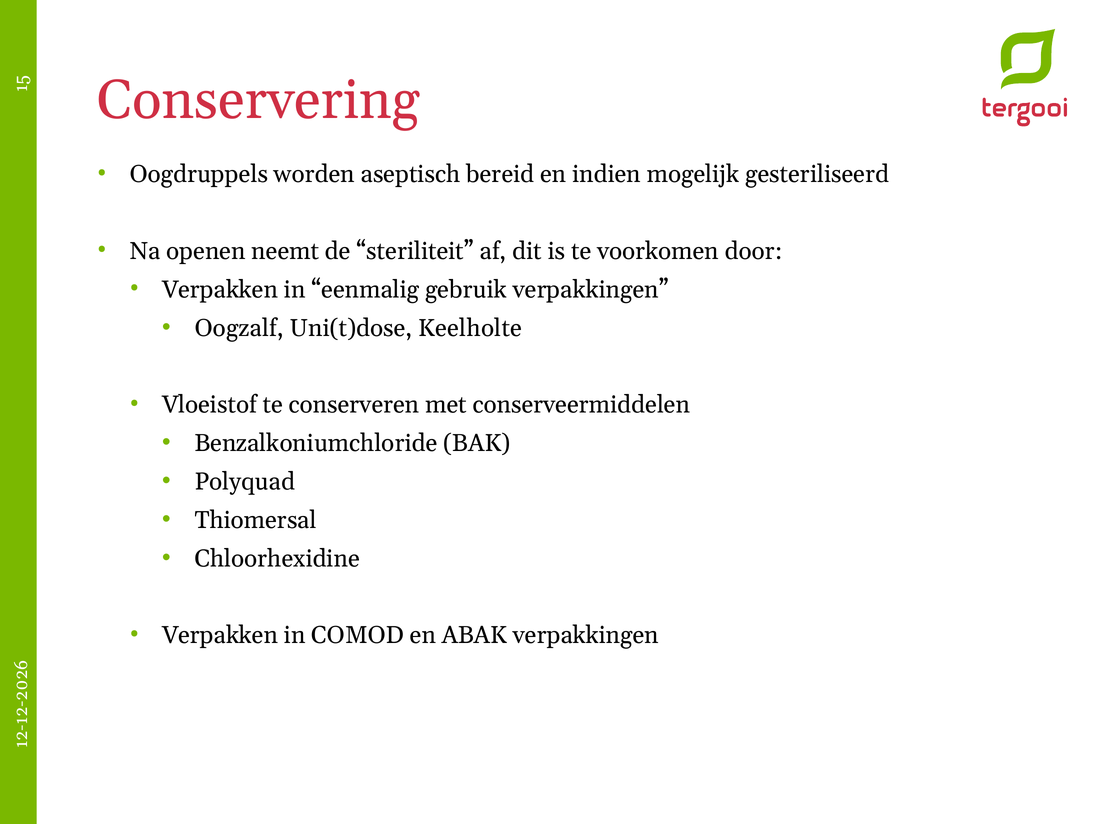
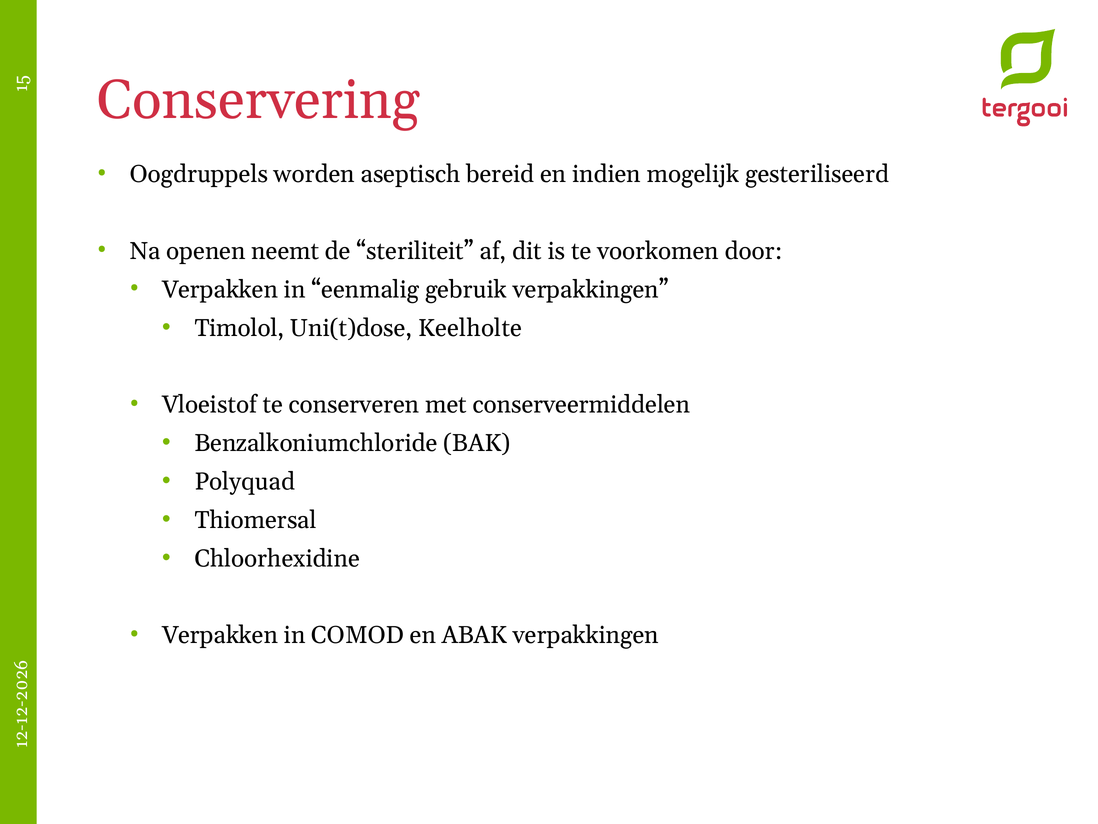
Oogzalf: Oogzalf -> Timolol (239, 328)
